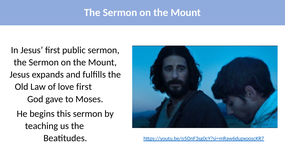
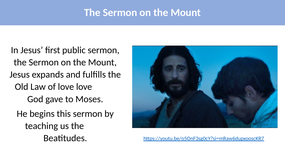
love first: first -> love (84, 86)
